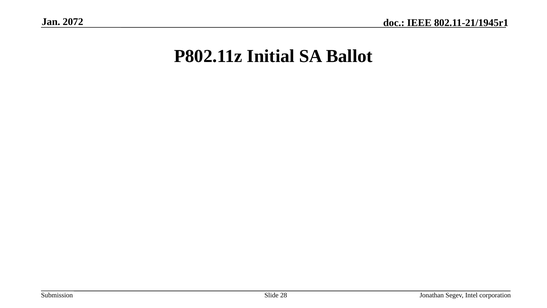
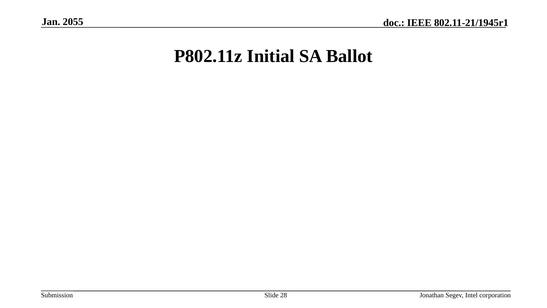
2072: 2072 -> 2055 (73, 22)
